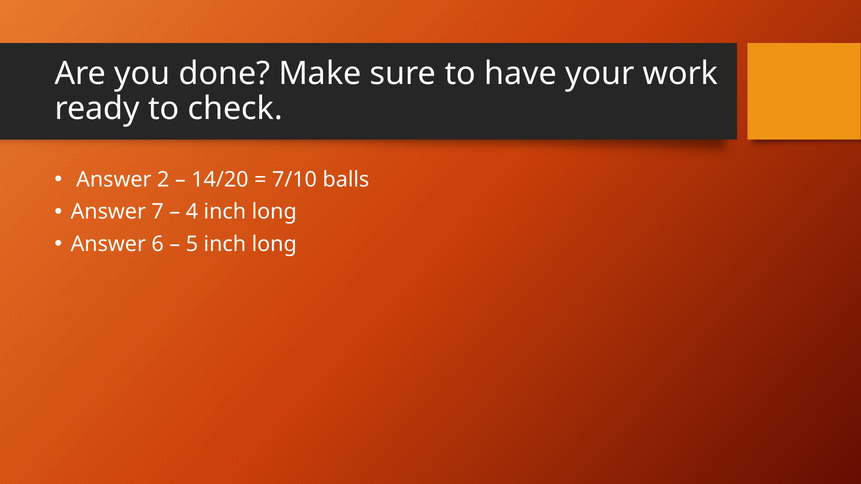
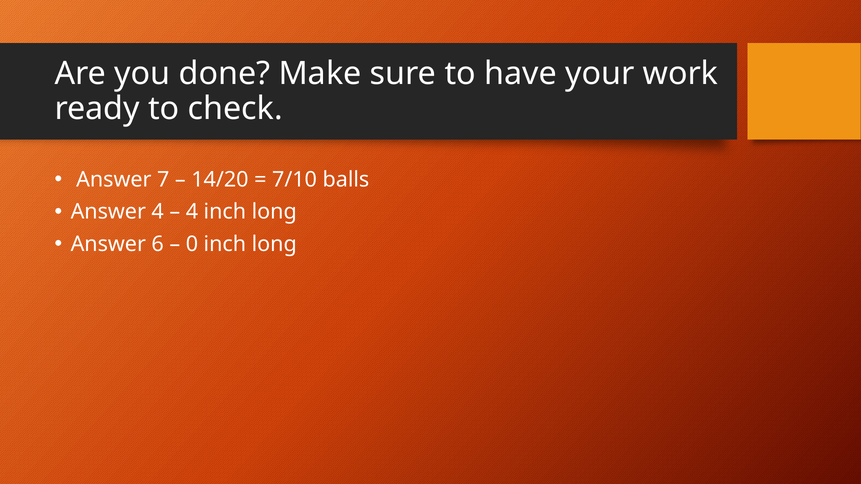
2: 2 -> 7 (163, 180)
Answer 7: 7 -> 4 (158, 212)
5: 5 -> 0 (192, 244)
